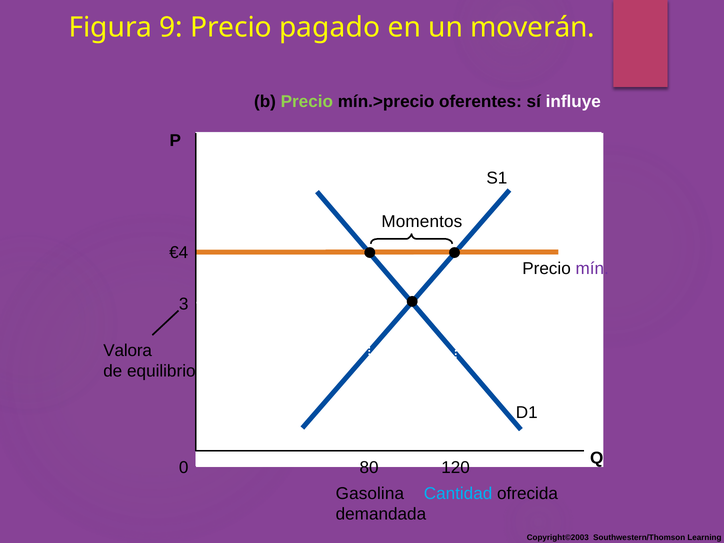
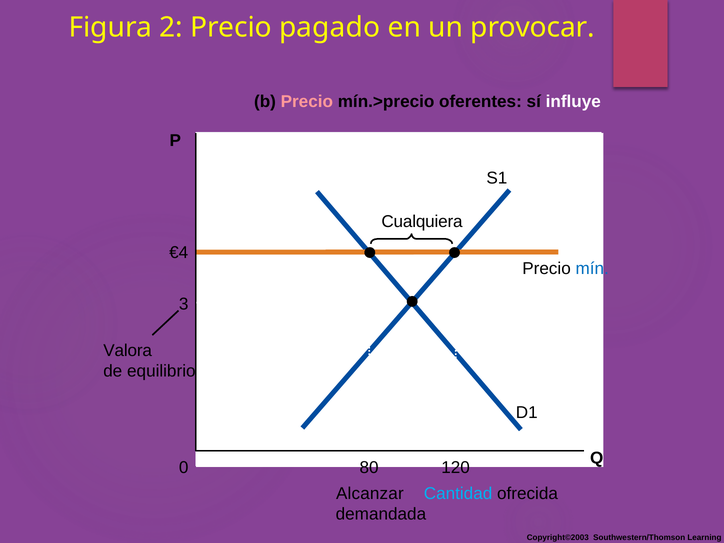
9: 9 -> 2 (171, 28)
moverán: moverán -> provocar (533, 28)
Precio colour: light green -> pink (307, 102)
Momentos: Momentos -> Cualquiera (422, 221)
mín colour: purple -> blue (592, 269)
Gasolina: Gasolina -> Alcanzar (370, 494)
